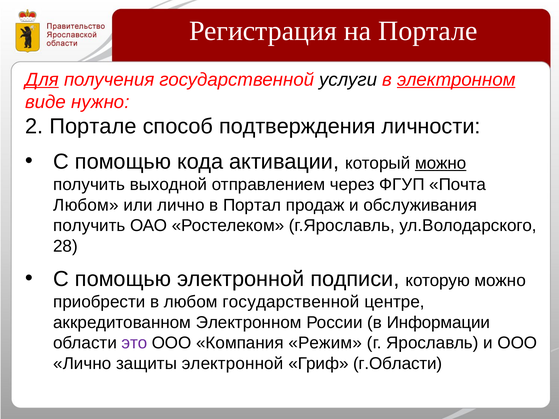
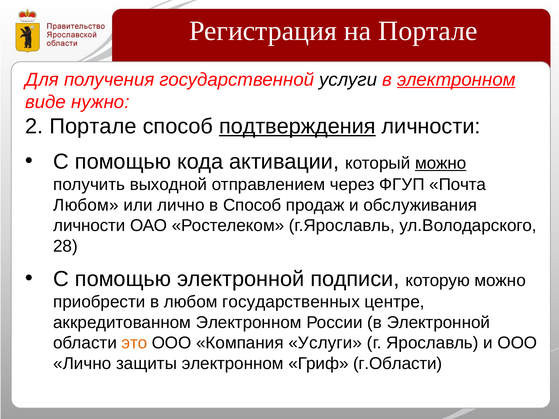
Для underline: present -> none (42, 80)
подтверждения underline: none -> present (297, 126)
в Портал: Портал -> Способ (252, 205)
получить: получить -> личности (89, 226)
любом государственной: государственной -> государственных (291, 302)
в Информации: Информации -> Электронной (438, 323)
это colour: purple -> orange (134, 343)
Компания Режим: Режим -> Услуги (325, 343)
защиты электронной: электронной -> электронном (233, 364)
